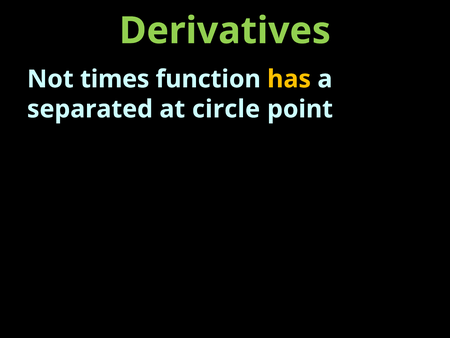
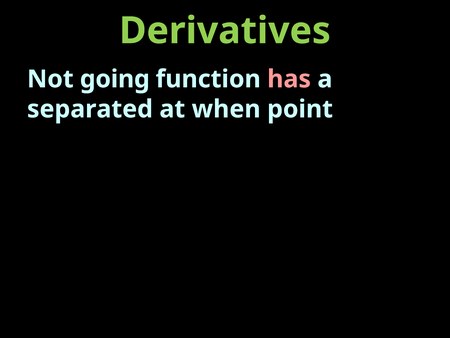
times: times -> going (115, 79)
has colour: yellow -> pink (289, 79)
circle: circle -> when (226, 109)
